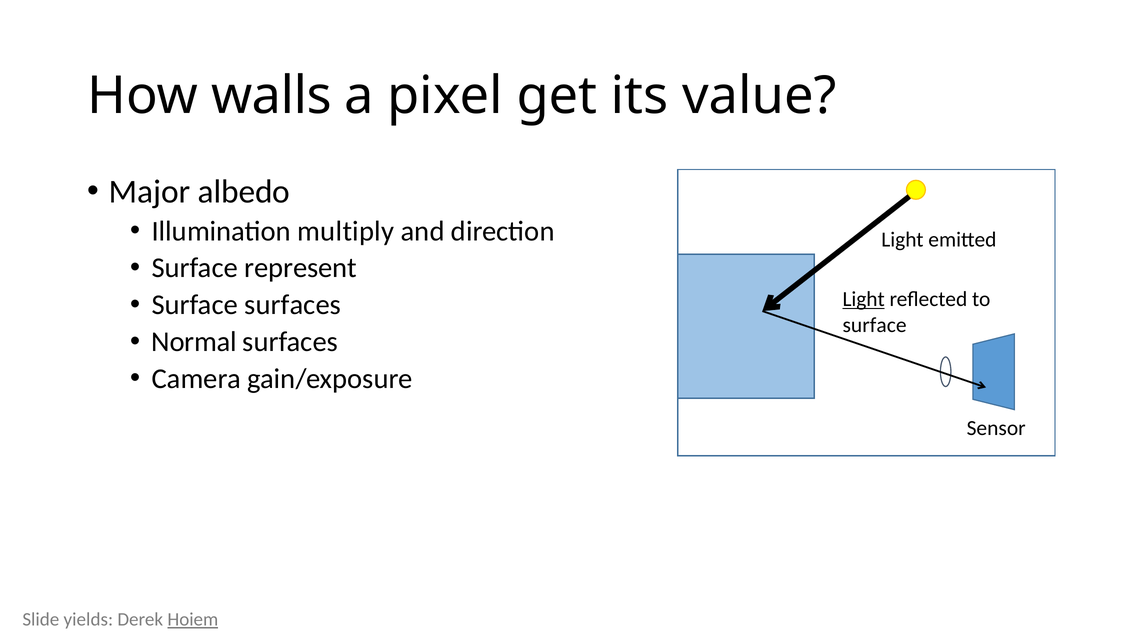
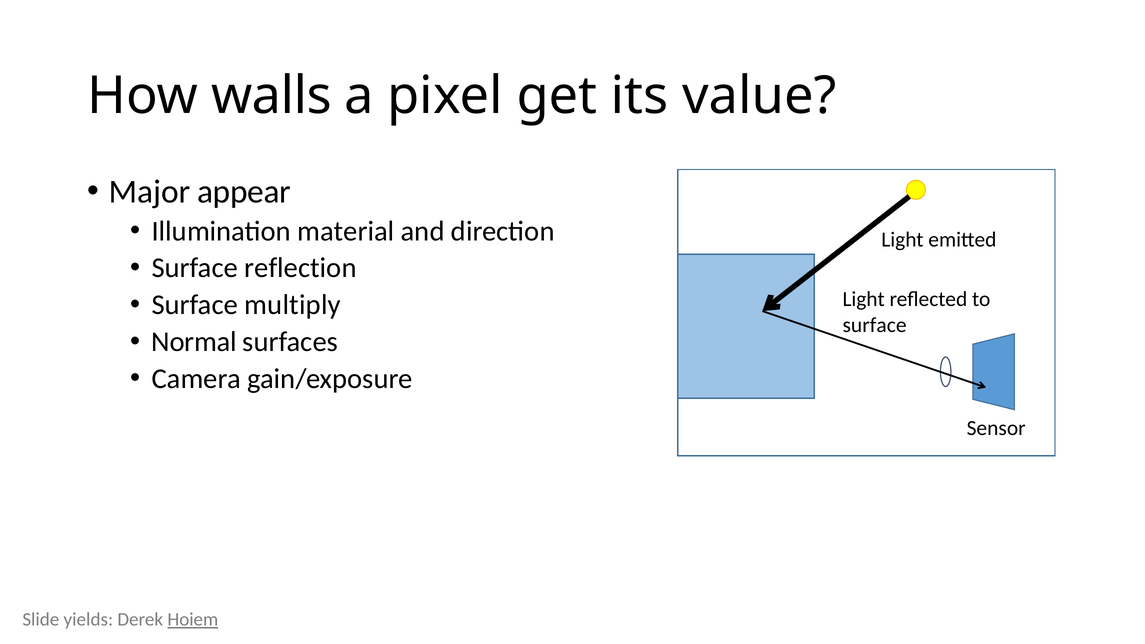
albedo: albedo -> appear (244, 192)
multiply: multiply -> material (346, 231)
represent: represent -> reflection (300, 268)
Surface surfaces: surfaces -> multiply (293, 305)
Light underline: present -> none (864, 299)
